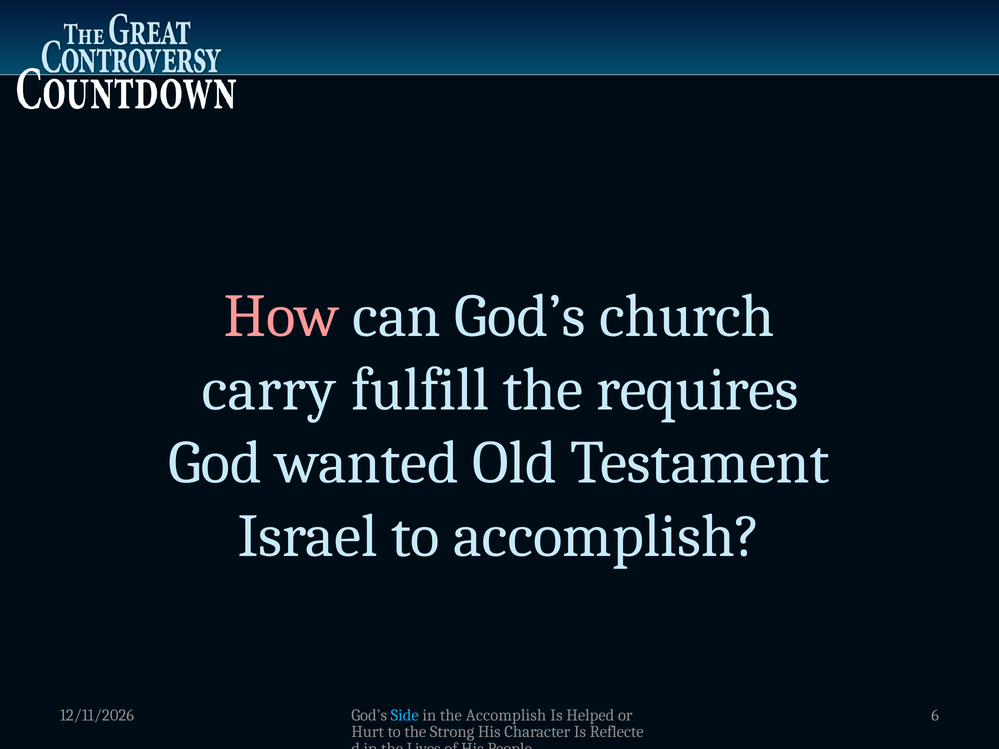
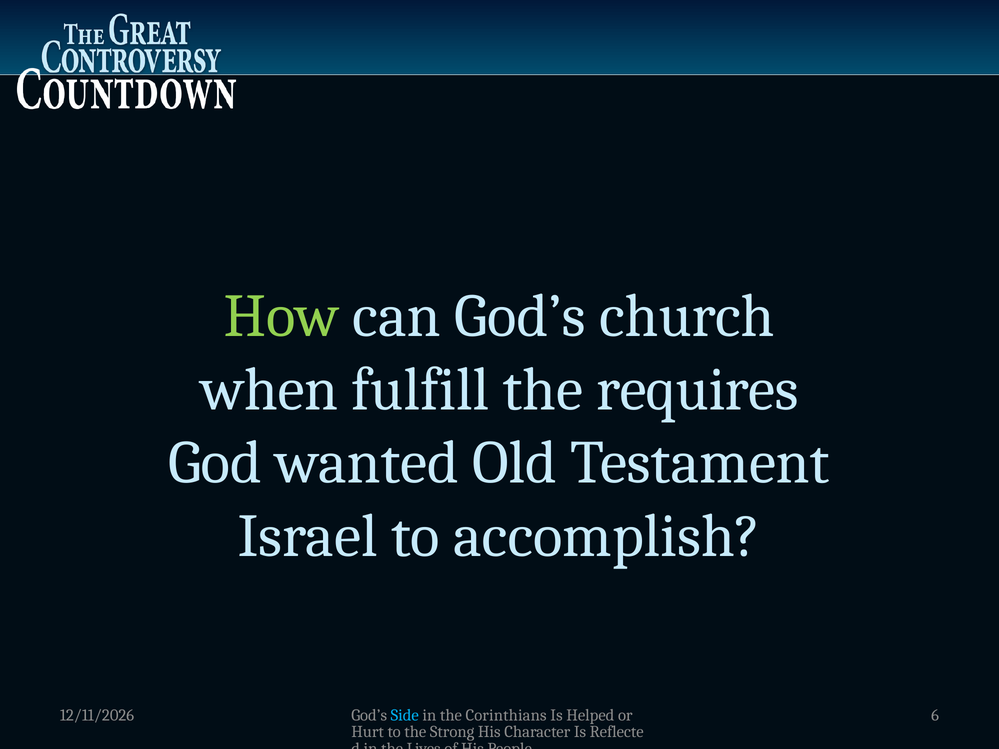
How colour: pink -> light green (281, 316)
carry: carry -> when (269, 390)
the Accomplish: Accomplish -> Corinthians (506, 716)
